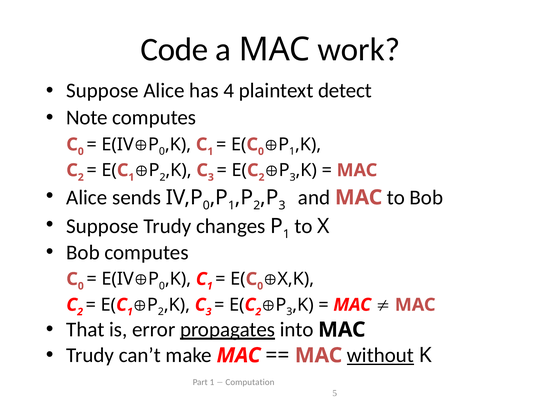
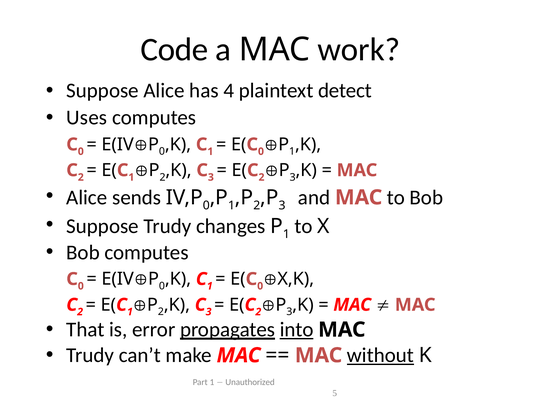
Note: Note -> Uses (87, 118)
into underline: none -> present (297, 329)
Computation: Computation -> Unauthorized (250, 382)
